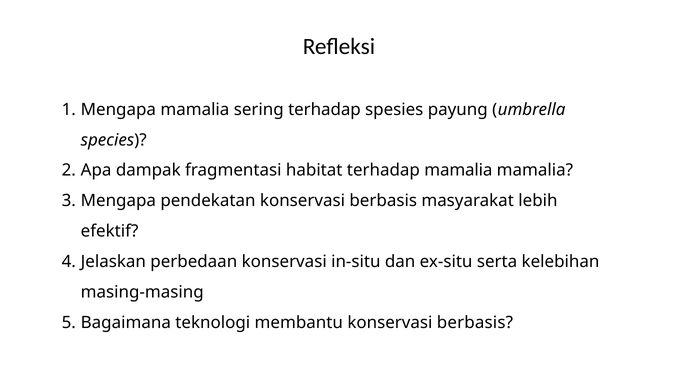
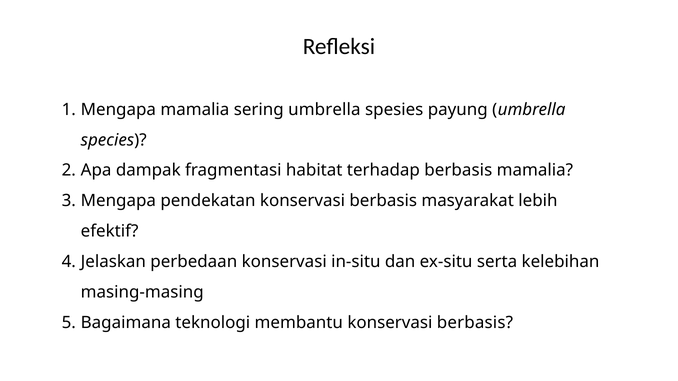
sering terhadap: terhadap -> umbrella (324, 110)
terhadap mamalia: mamalia -> berbasis (458, 171)
